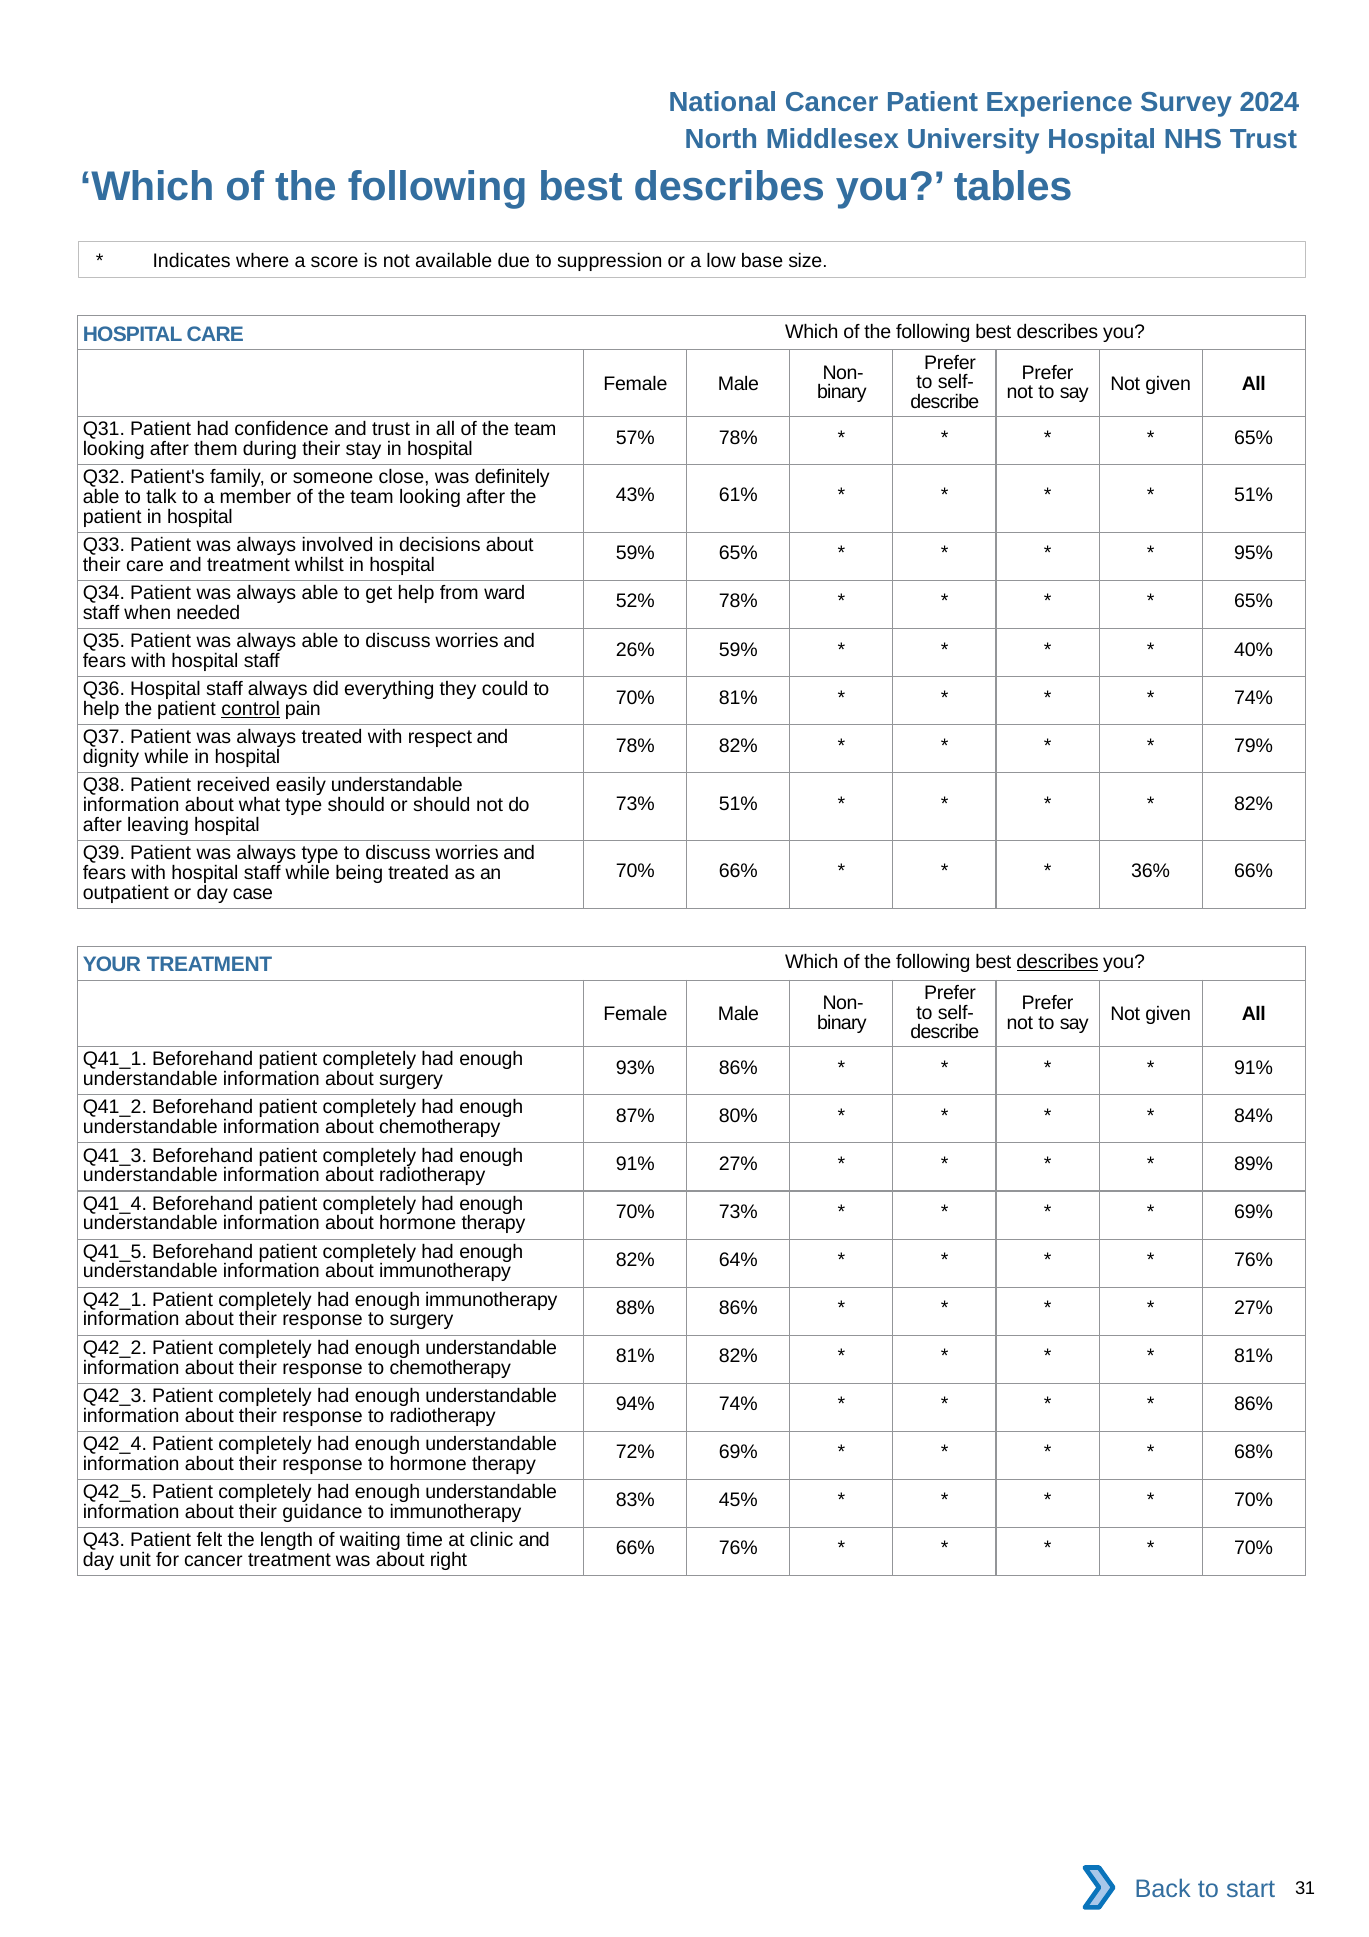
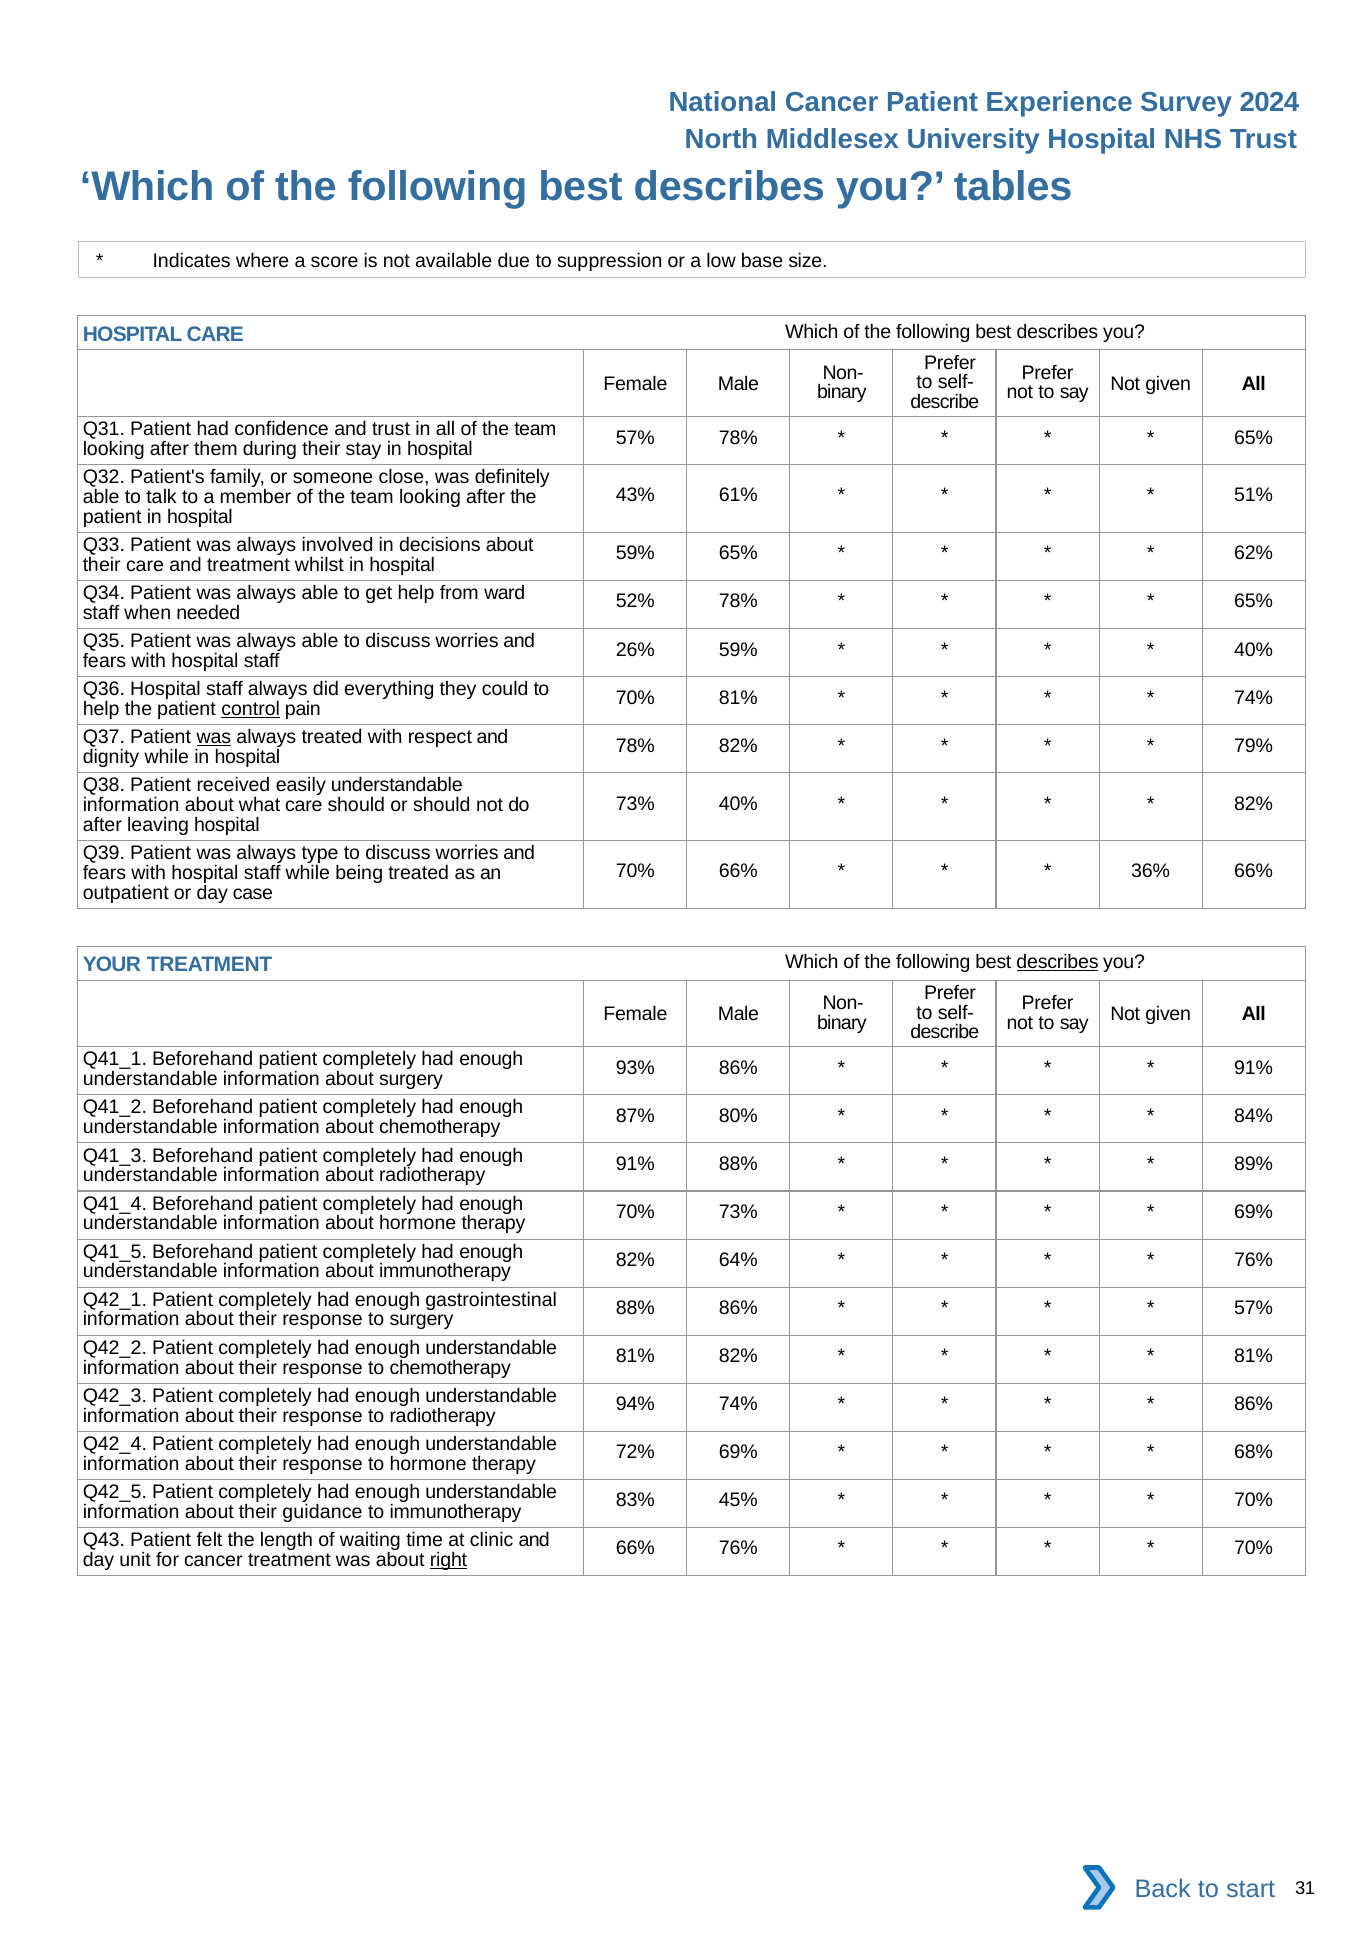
95%: 95% -> 62% (1254, 554)
was underline: none -> present (214, 738)
73% 51%: 51% -> 40% (738, 804)
what type: type -> care (304, 805)
91% 27%: 27% -> 88% (738, 1164)
enough immunotherapy: immunotherapy -> gastrointestinal (491, 1300)
27%: 27% -> 57% (1254, 1308)
right underline: none -> present (449, 1560)
